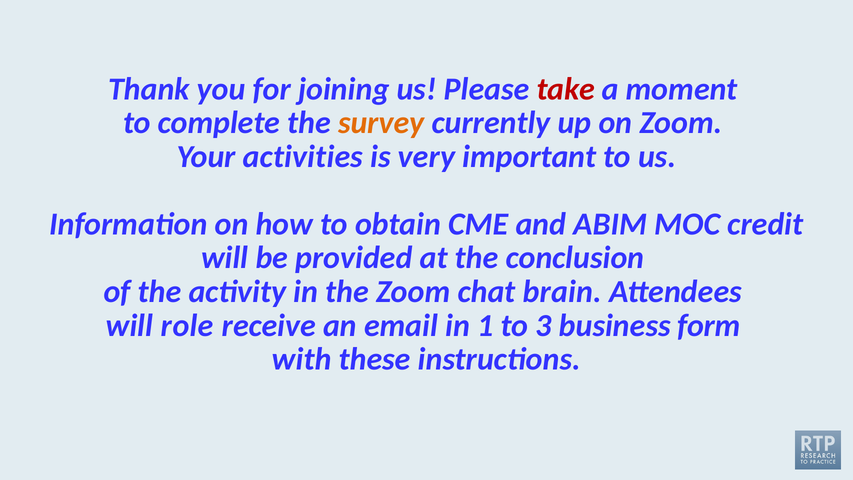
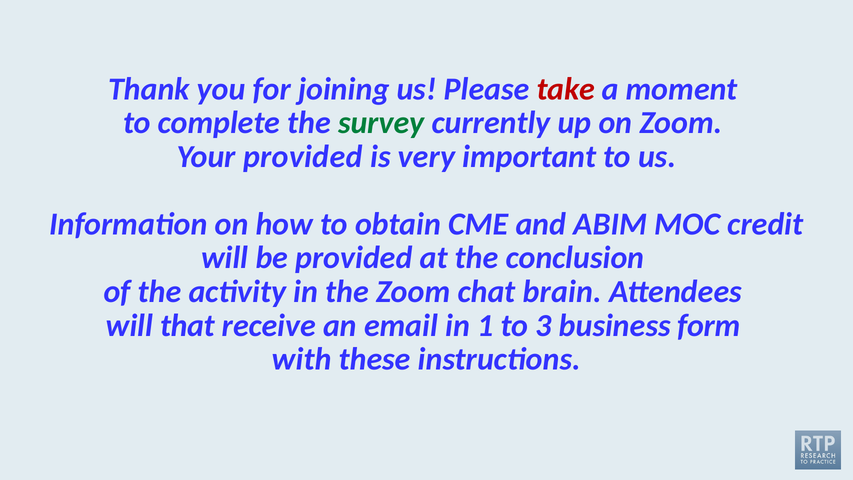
survey colour: orange -> green (381, 123)
Your activities: activities -> provided (303, 156)
role: role -> that (188, 325)
